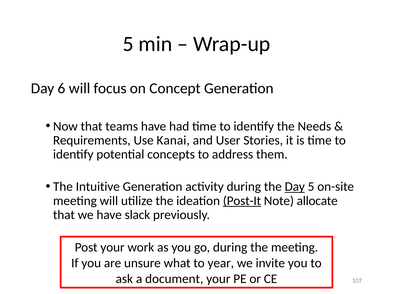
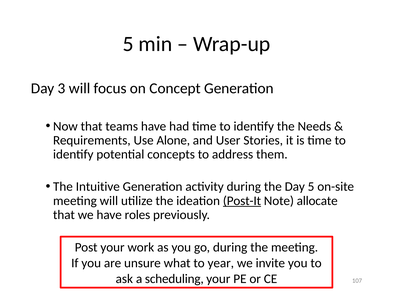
6: 6 -> 3 (62, 89)
Kanai: Kanai -> Alone (173, 141)
Day underline: present -> none (295, 187)
slack: slack -> roles (137, 215)
document: document -> scheduling (174, 279)
